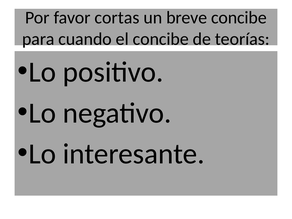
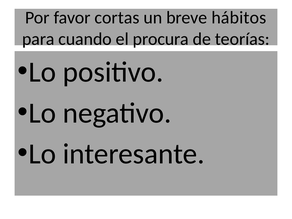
breve concibe: concibe -> hábitos (239, 18)
el concibe: concibe -> procura (161, 39)
